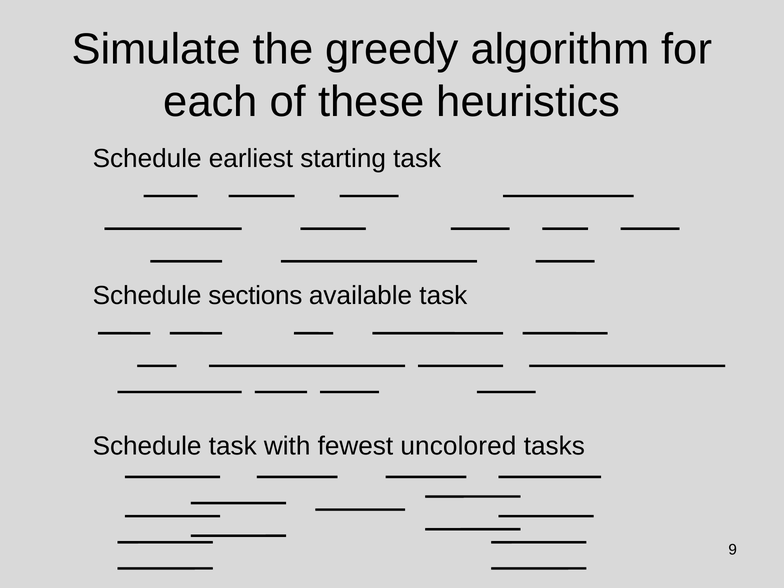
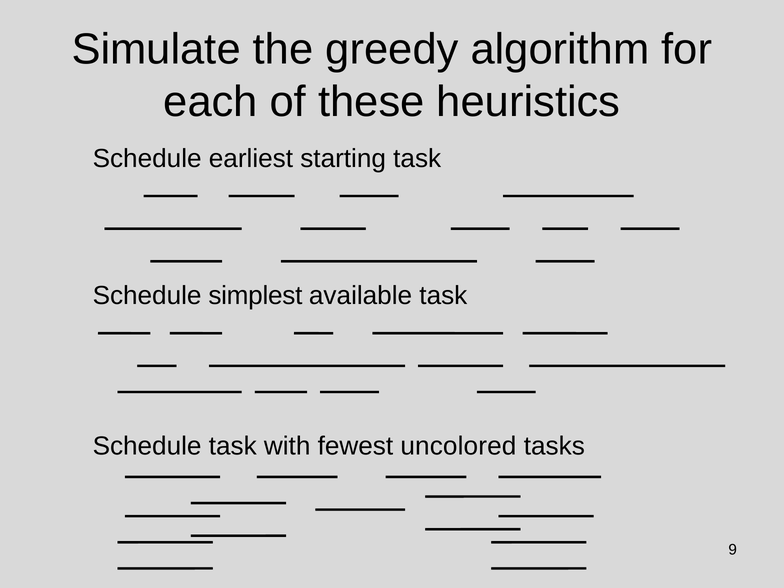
sections: sections -> simplest (255, 296)
